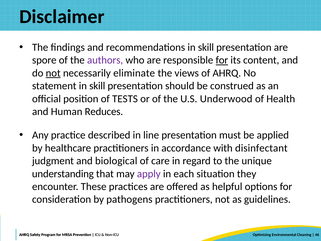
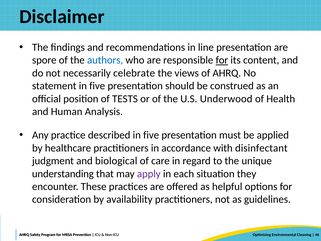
recommendations in skill: skill -> line (206, 47)
authors colour: purple -> blue (105, 60)
not underline: present -> none (53, 73)
eliminate: eliminate -> celebrate (134, 73)
statement in skill: skill -> five (97, 86)
Reduces: Reduces -> Analysis (104, 111)
described in line: line -> five (151, 135)
pathogens: pathogens -> availability (129, 199)
